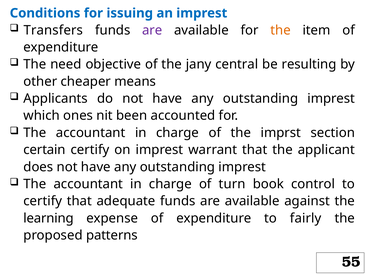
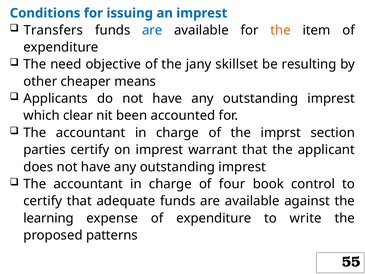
are colour: purple -> blue (152, 30)
central: central -> skillset (237, 64)
ones: ones -> clear (78, 116)
certain: certain -> parties (45, 150)
turn: turn -> four (232, 184)
fairly: fairly -> write (306, 218)
